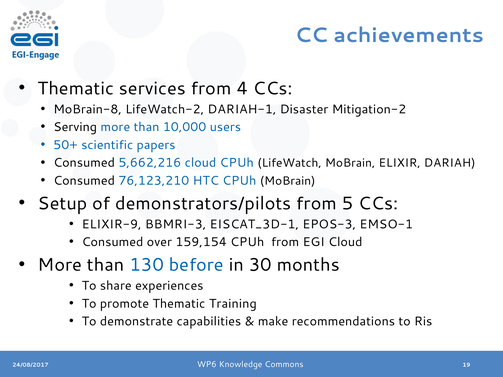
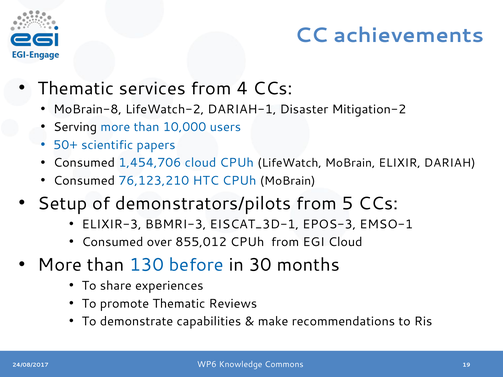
5,662,216: 5,662,216 -> 1,454,706 (150, 163)
ELIXIR-9: ELIXIR-9 -> ELIXIR-3 (112, 224)
159,154: 159,154 -> 855,012 (201, 242)
Training: Training -> Reviews (233, 304)
